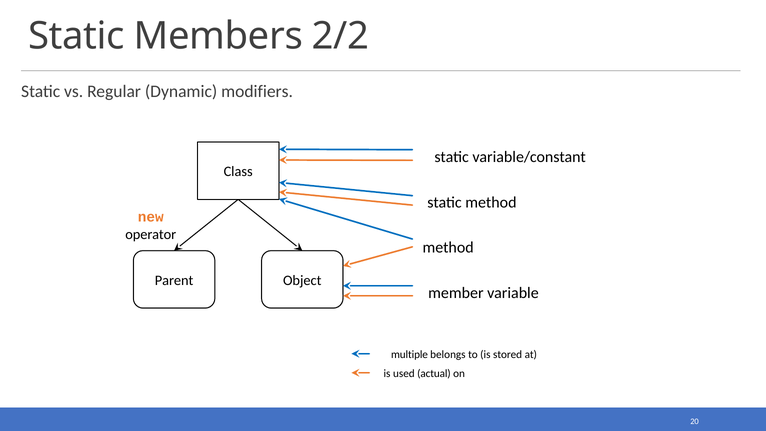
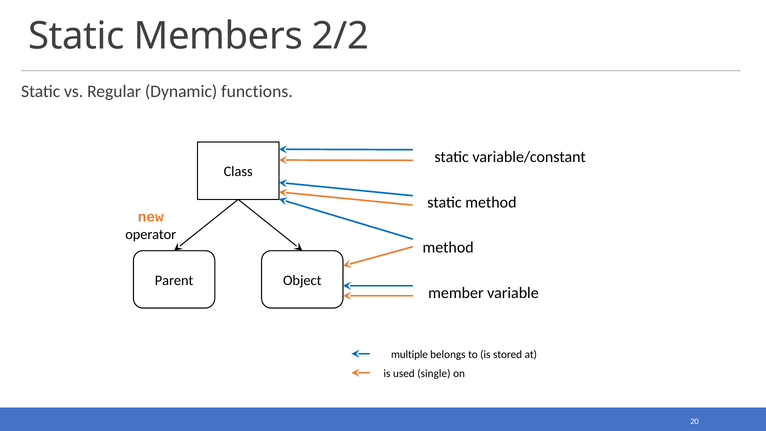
modifiers: modifiers -> functions (257, 91)
actual: actual -> single (434, 373)
